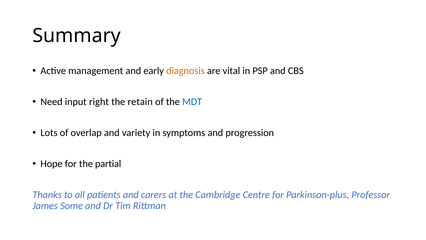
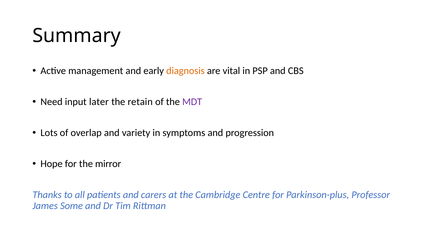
right: right -> later (99, 102)
MDT colour: blue -> purple (192, 102)
partial: partial -> mirror (108, 164)
